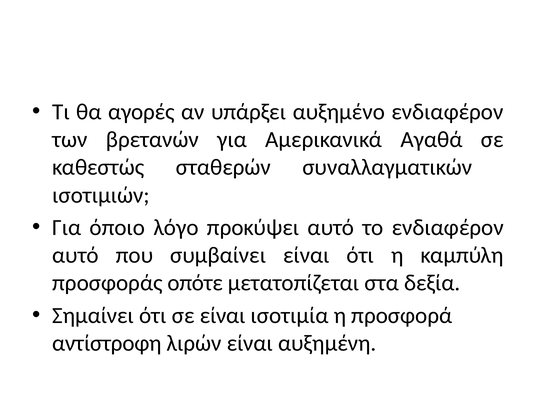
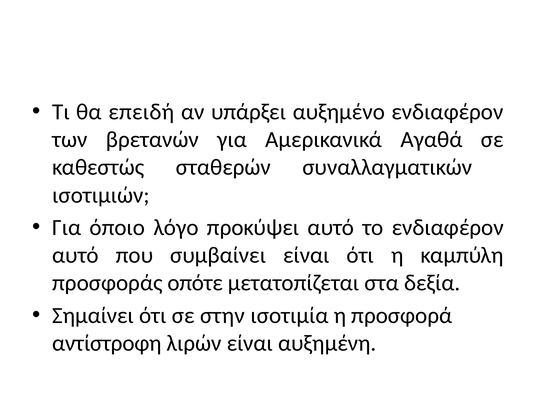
αγορές: αγορές -> επειδή (141, 112)
σε είναι: είναι -> στην (222, 315)
